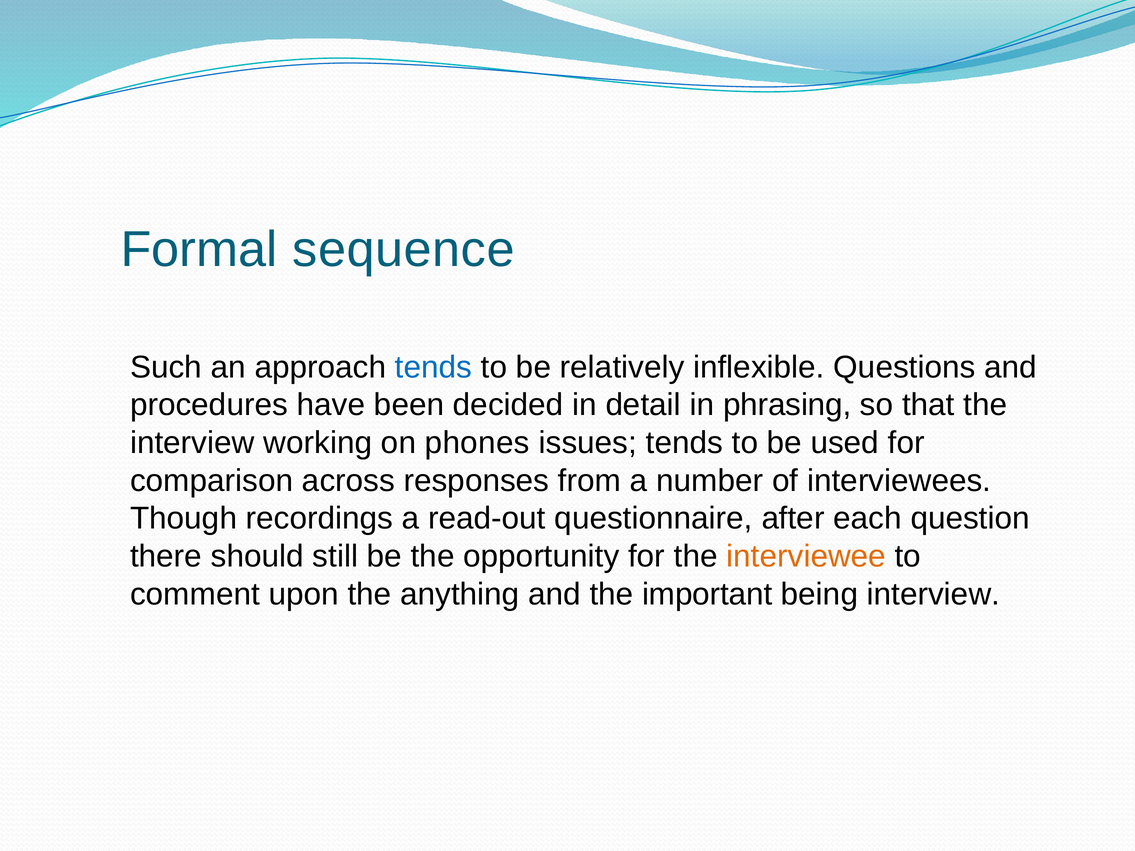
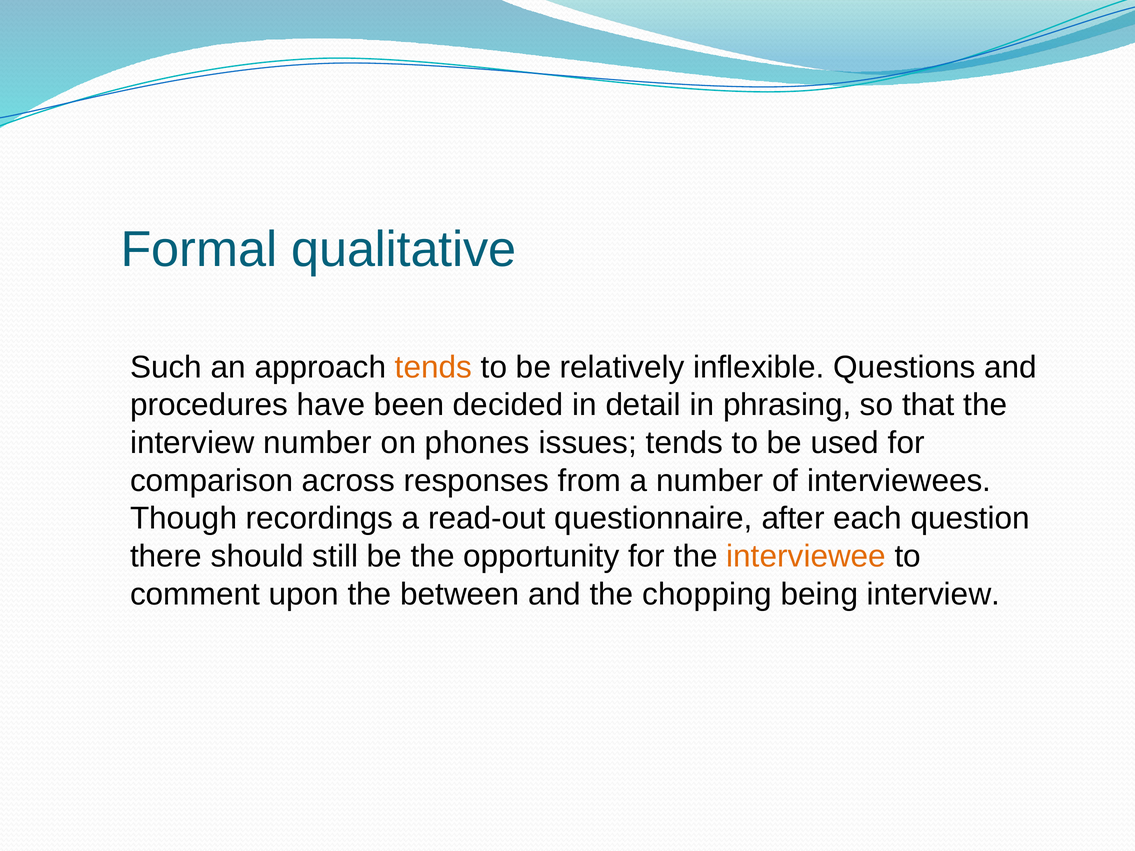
sequence: sequence -> qualitative (404, 250)
tends colour: blue -> orange (433, 367)
interview working: working -> number (318, 443)
anything: anything -> between (460, 594)
important: important -> chopping (707, 594)
